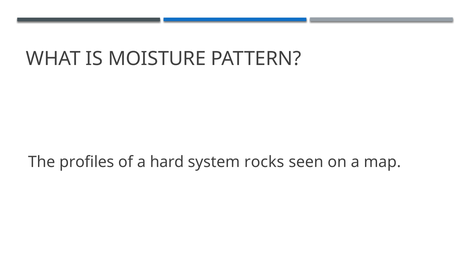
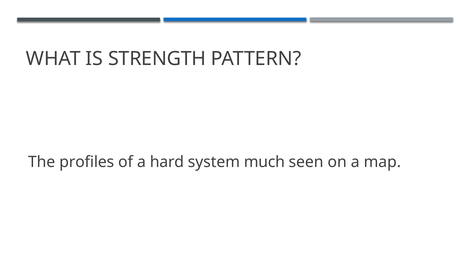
MOISTURE: MOISTURE -> STRENGTH (157, 59)
rocks: rocks -> much (264, 162)
